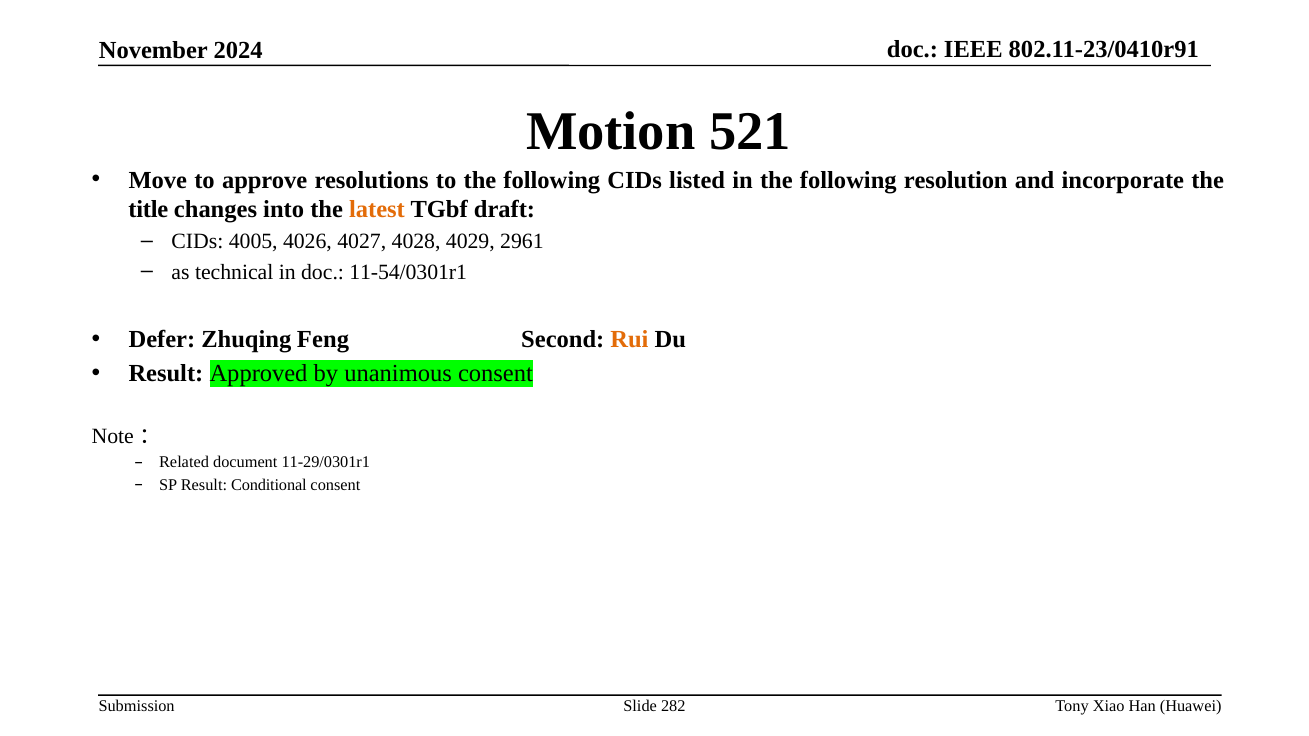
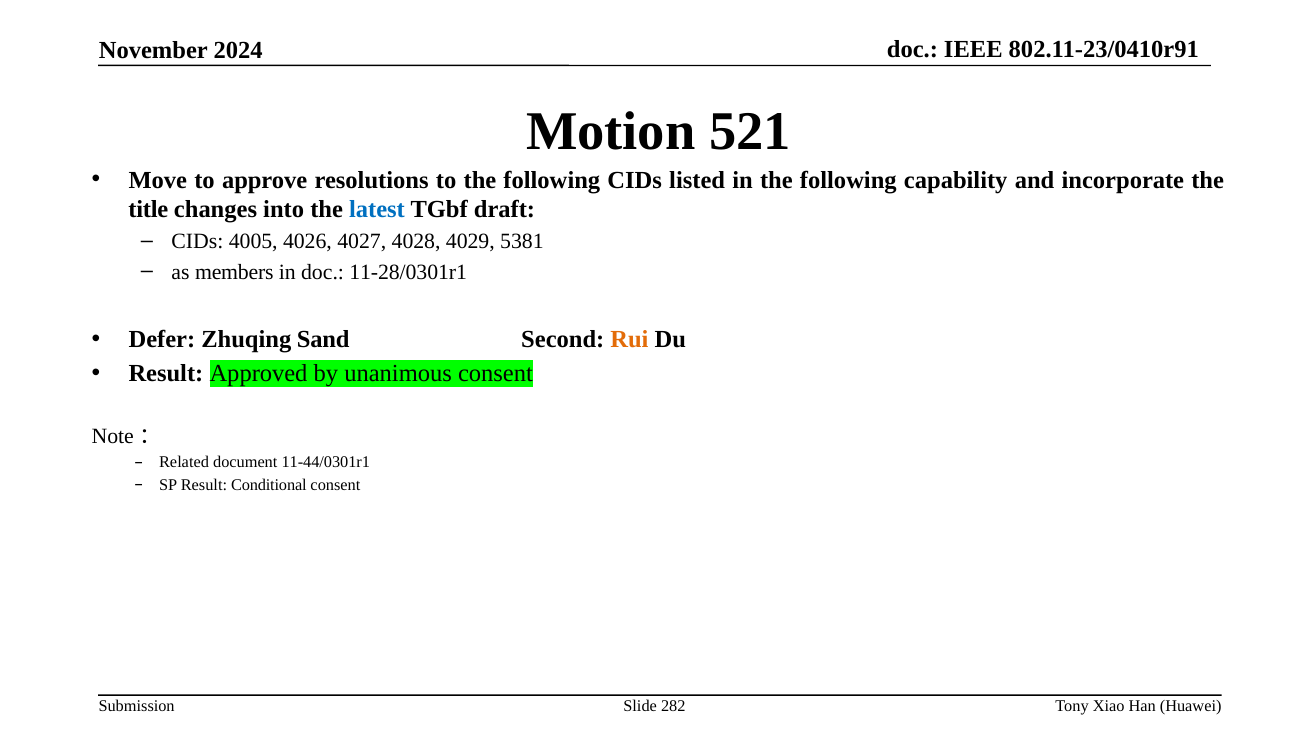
resolution: resolution -> capability (956, 180)
latest colour: orange -> blue (377, 210)
2961: 2961 -> 5381 (522, 242)
technical: technical -> members (234, 272)
11-54/0301r1: 11-54/0301r1 -> 11-28/0301r1 (408, 272)
Feng: Feng -> Sand (323, 339)
11-29/0301r1: 11-29/0301r1 -> 11-44/0301r1 (326, 462)
